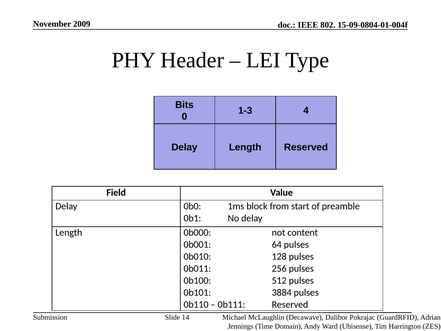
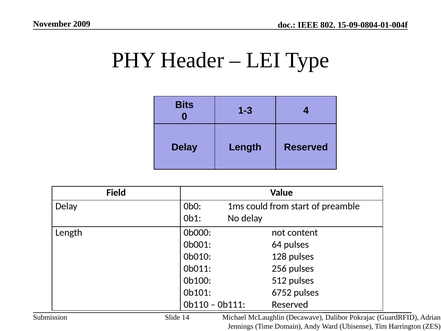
block: block -> could (257, 206)
3884: 3884 -> 6752 (282, 292)
